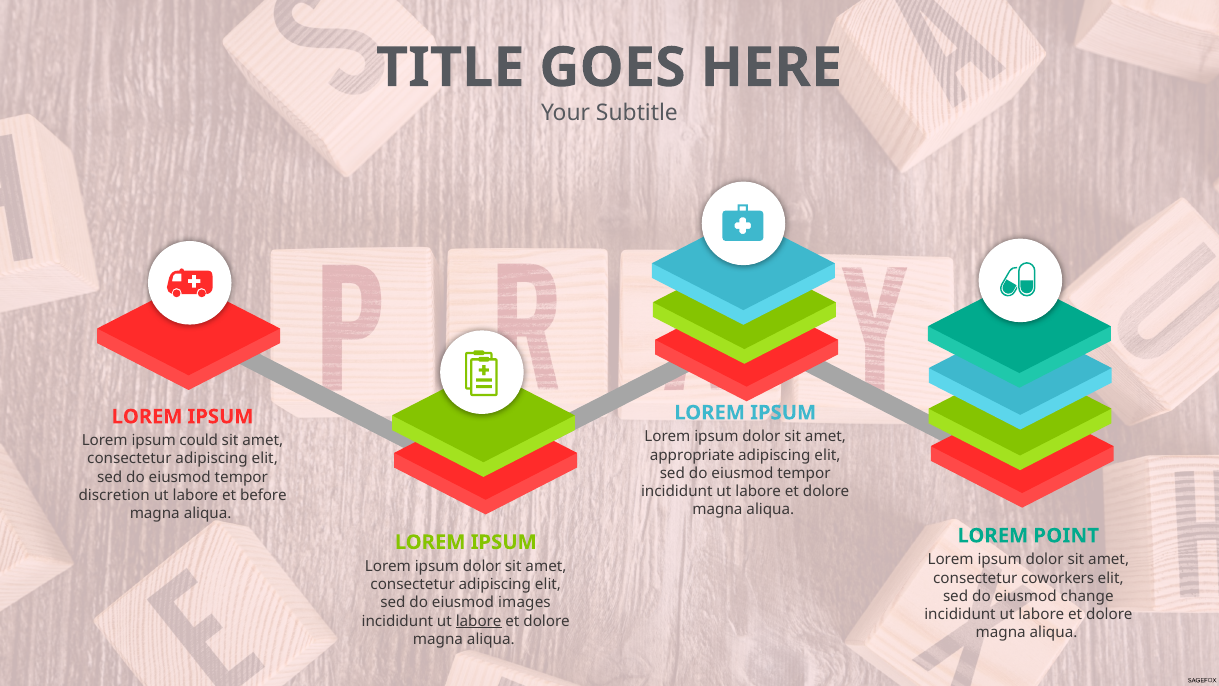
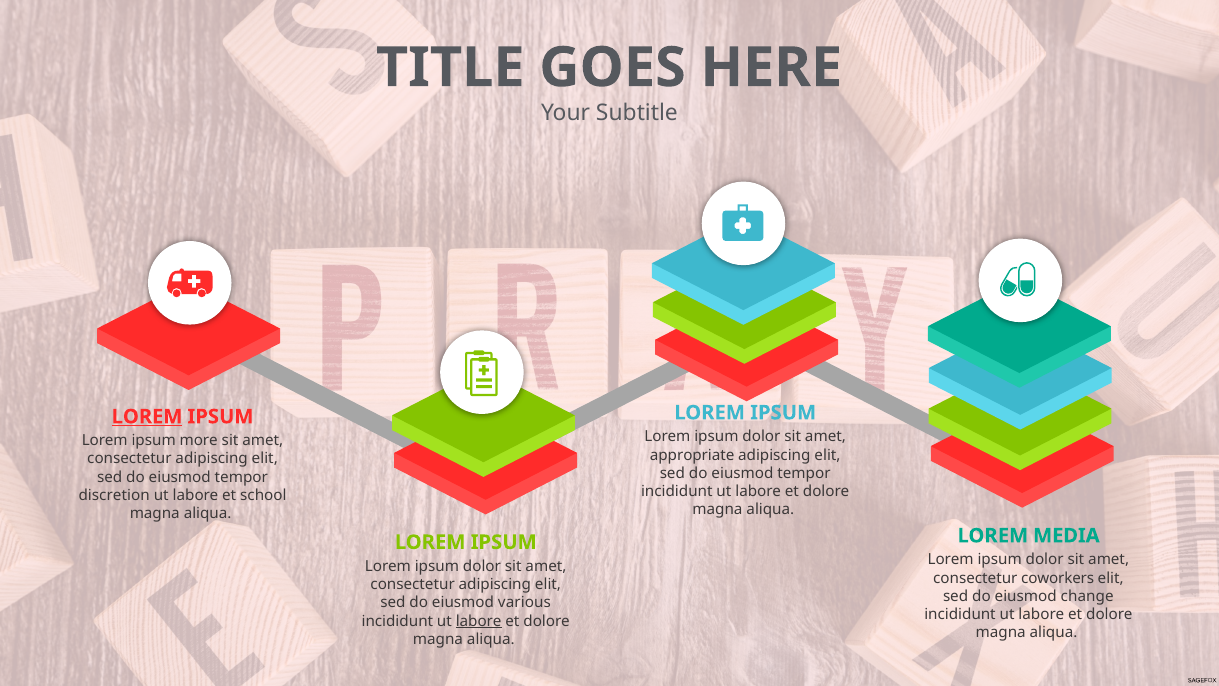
LOREM underline: none -> present (147, 416)
could: could -> more (199, 440)
before: before -> school (263, 495)
POINT: POINT -> MEDIA (1066, 535)
images: images -> various (524, 603)
